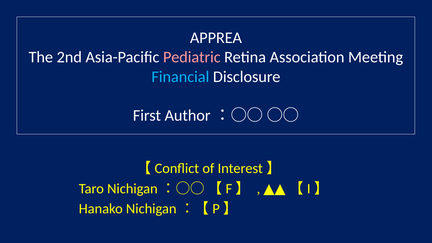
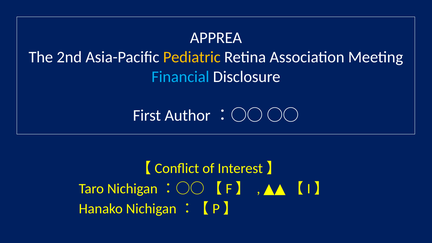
Pediatric colour: pink -> yellow (192, 57)
